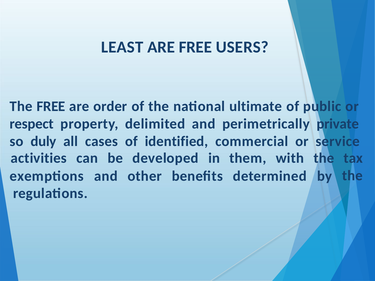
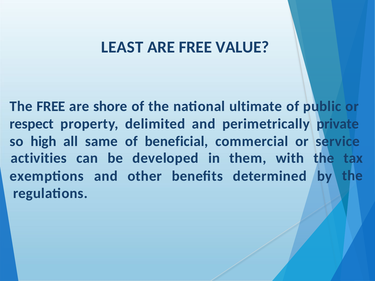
USERS: USERS -> VALUE (242, 47)
order: order -> shore (110, 106)
duly: duly -> high (43, 141)
cases: cases -> same (101, 141)
identified: identified -> beneficial (176, 141)
